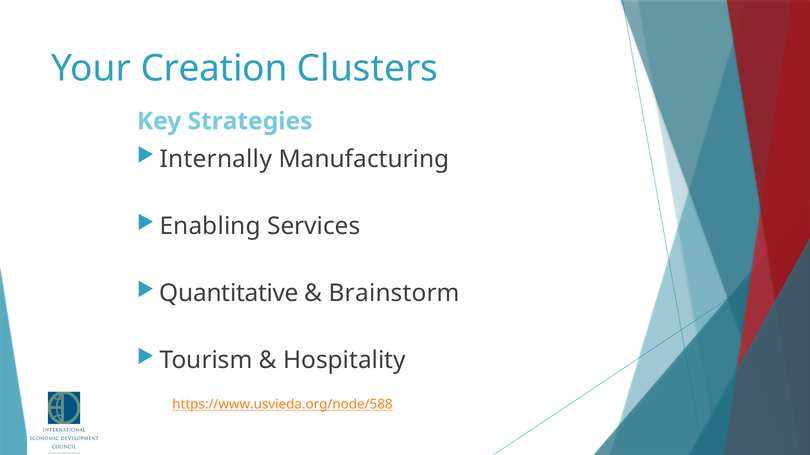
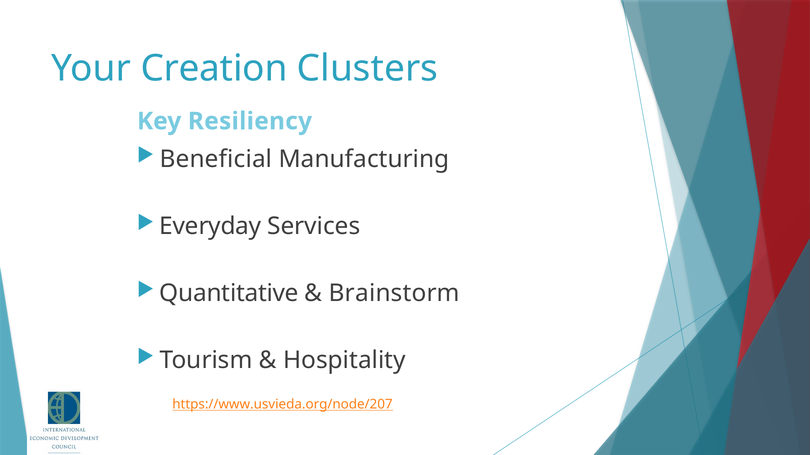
Strategies: Strategies -> Resiliency (250, 121)
Internally: Internally -> Beneficial (216, 159)
Enabling: Enabling -> Everyday (210, 226)
https://www.usvieda.org/node/588: https://www.usvieda.org/node/588 -> https://www.usvieda.org/node/207 (282, 405)
